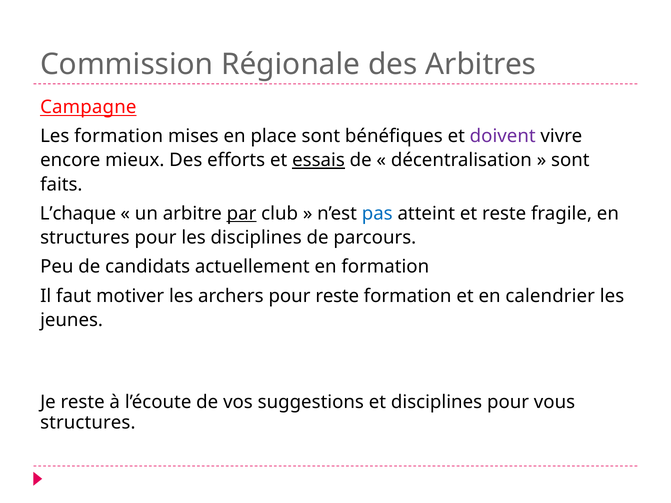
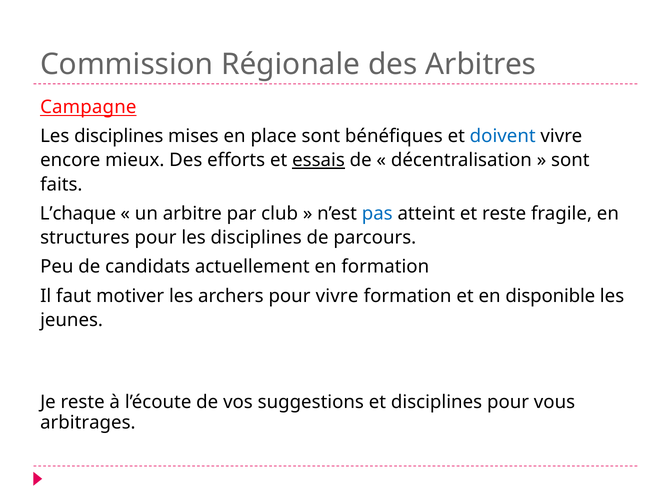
formation: formation -> disciplines (119, 136)
doivent colour: purple -> blue (503, 136)
par underline: present -> none (242, 214)
pour reste: reste -> vivre (337, 296)
calendrier: calendrier -> disponible (550, 296)
structures: structures -> arbitrages (88, 423)
